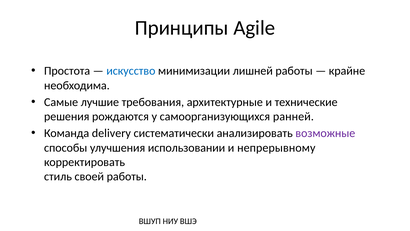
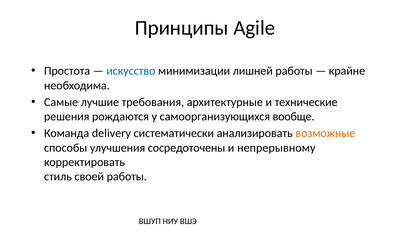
ранней: ранней -> вообще (294, 116)
возможные colour: purple -> orange (325, 133)
использовании: использовании -> сосредоточены (187, 148)
